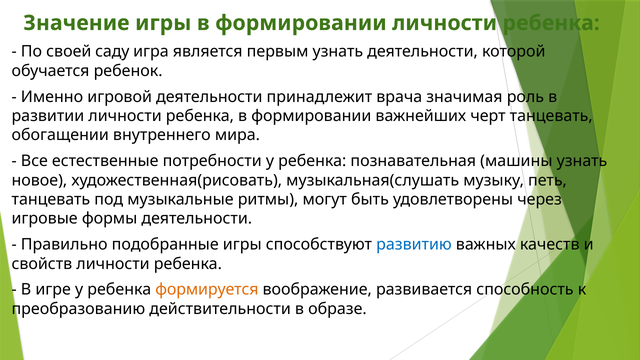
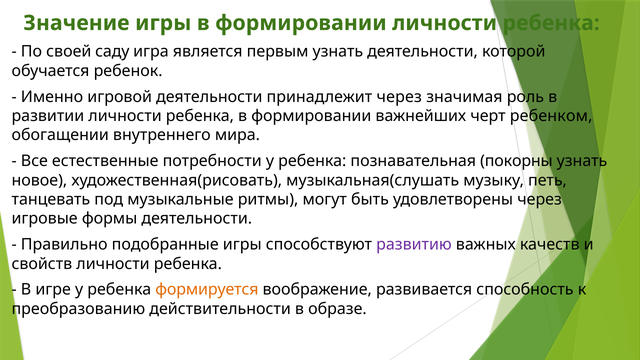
принадлежит врача: врача -> через (399, 97)
черт танцевать: танцевать -> ребенком (551, 116)
машины: машины -> покорны (516, 161)
развитию colour: blue -> purple (414, 245)
